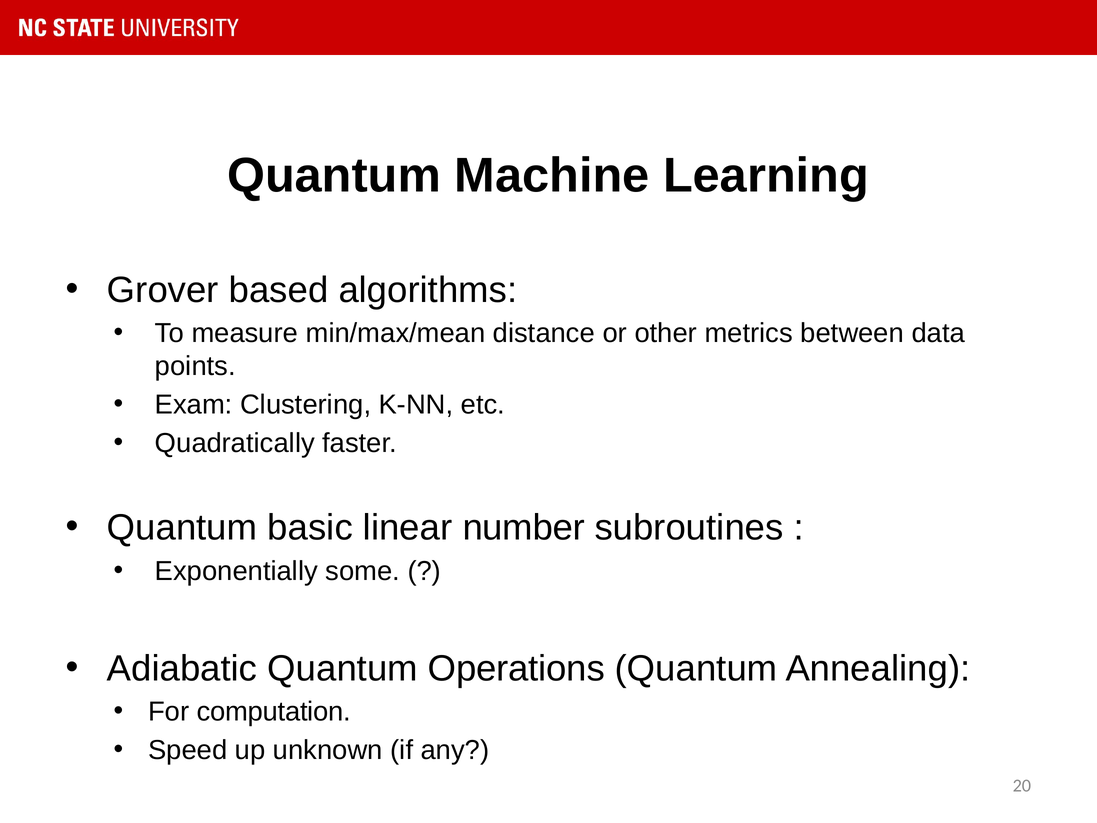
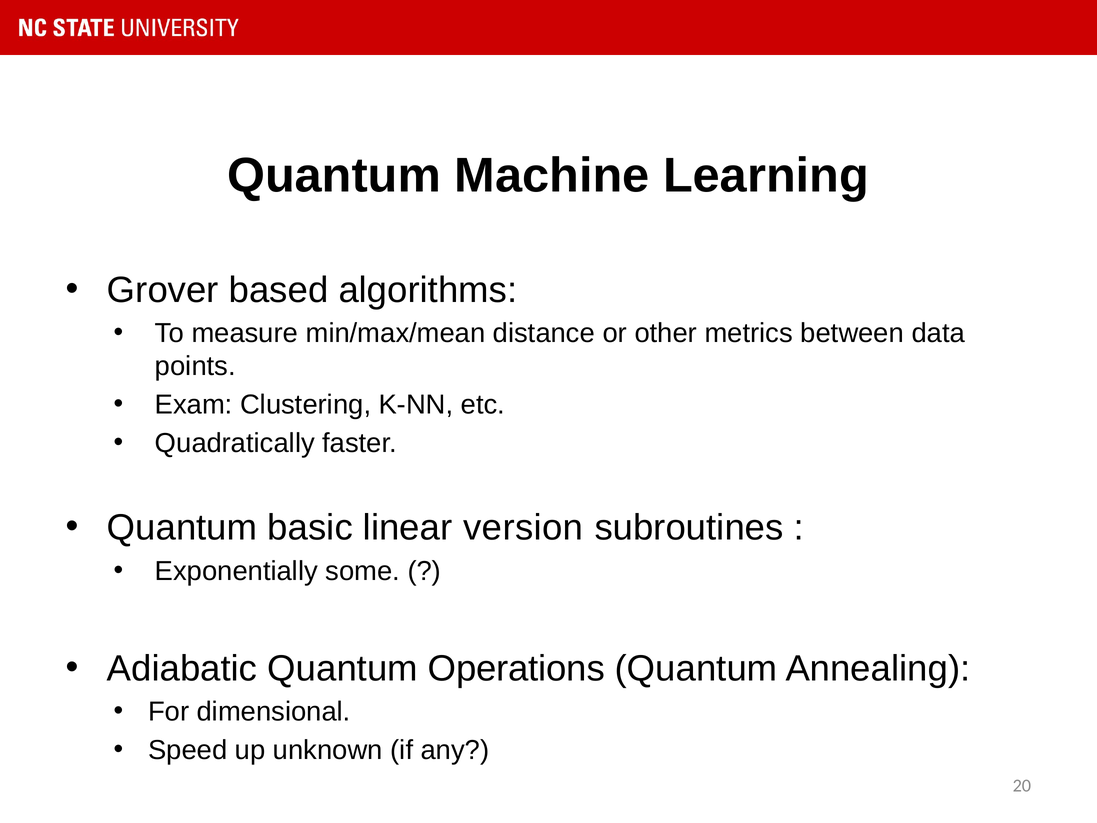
number: number -> version (523, 528)
computation: computation -> dimensional (274, 712)
